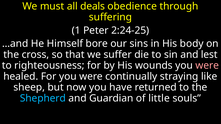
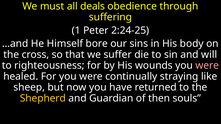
lest: lest -> will (209, 55)
Shepherd colour: light blue -> yellow (43, 99)
little: little -> then (159, 99)
